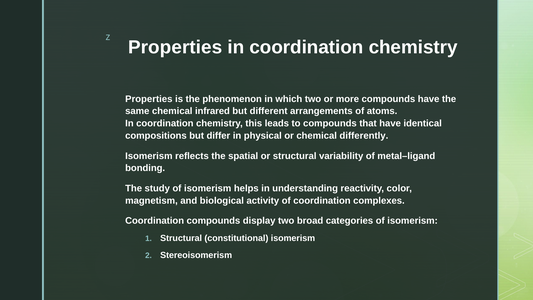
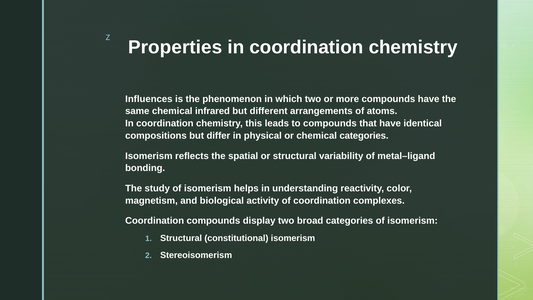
Properties: Properties -> Influences (149, 99)
chemical differently: differently -> categories (364, 136)
